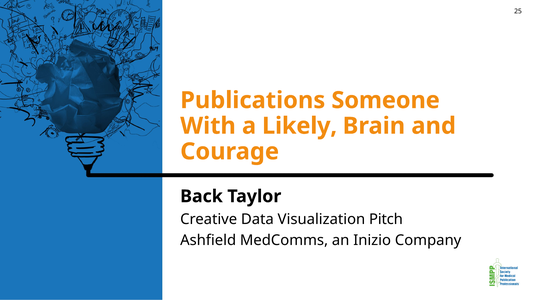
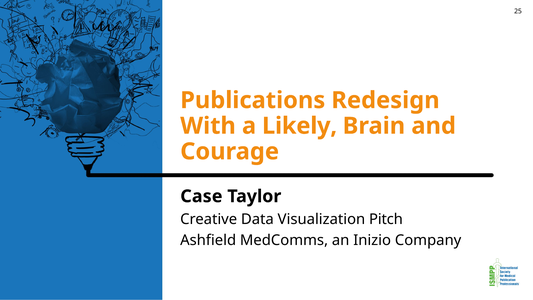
Someone: Someone -> Redesign (386, 100)
Back: Back -> Case (201, 196)
